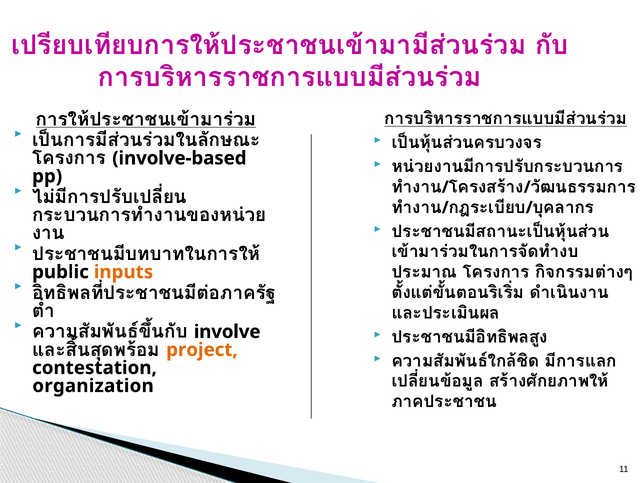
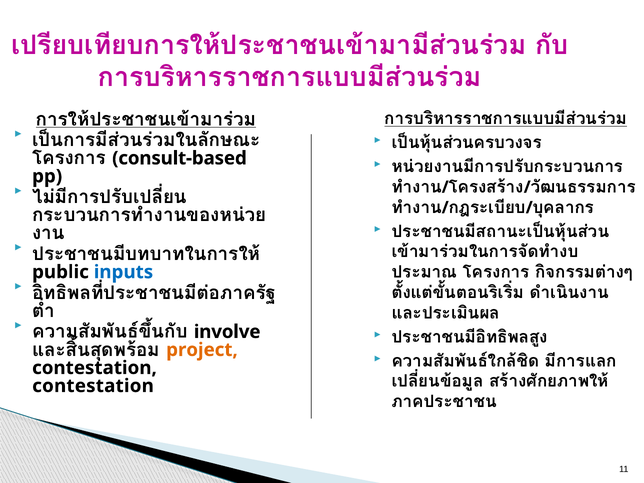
involve-based: involve-based -> consult-based (179, 158)
inputs colour: orange -> blue (123, 272)
organization: organization -> contestation (93, 386)
